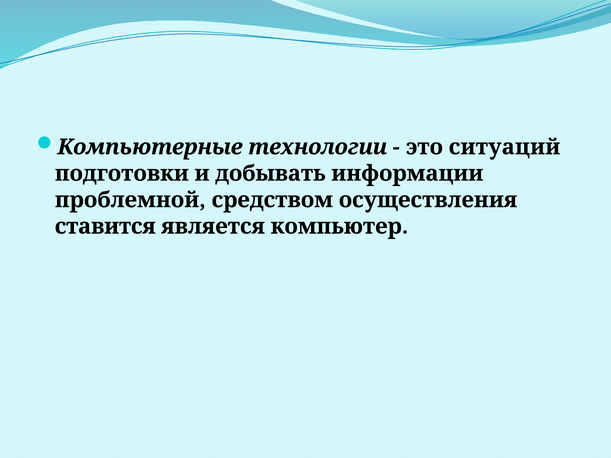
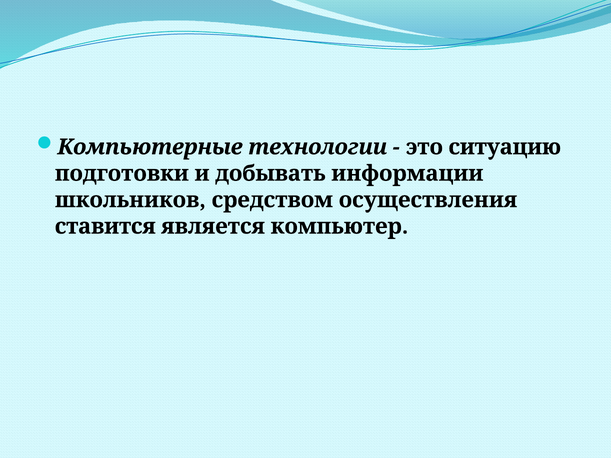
ситуаций: ситуаций -> ситуацию (505, 147)
проблемной: проблемной -> школьников (130, 200)
